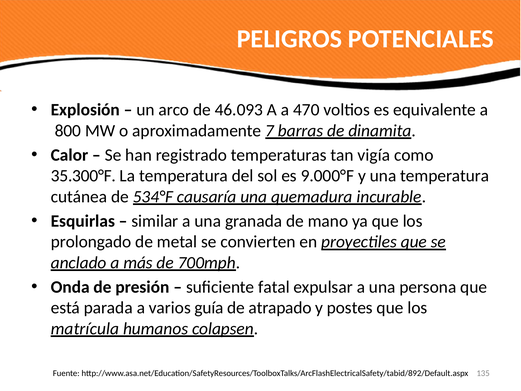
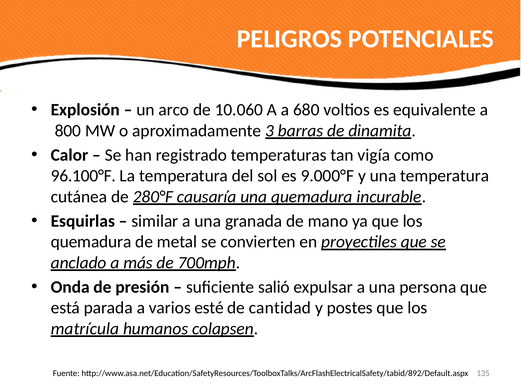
46.093: 46.093 -> 10.060 (239, 110)
470: 470 -> 680 (306, 110)
7: 7 -> 3 (270, 131)
35.300°F: 35.300°F -> 96.100°F (83, 176)
534°F: 534°F -> 280°F (153, 197)
prolongado: prolongado -> quemadura (91, 242)
fatal: fatal -> salió (274, 287)
guía: guía -> esté (209, 308)
atrapado: atrapado -> cantidad (280, 308)
